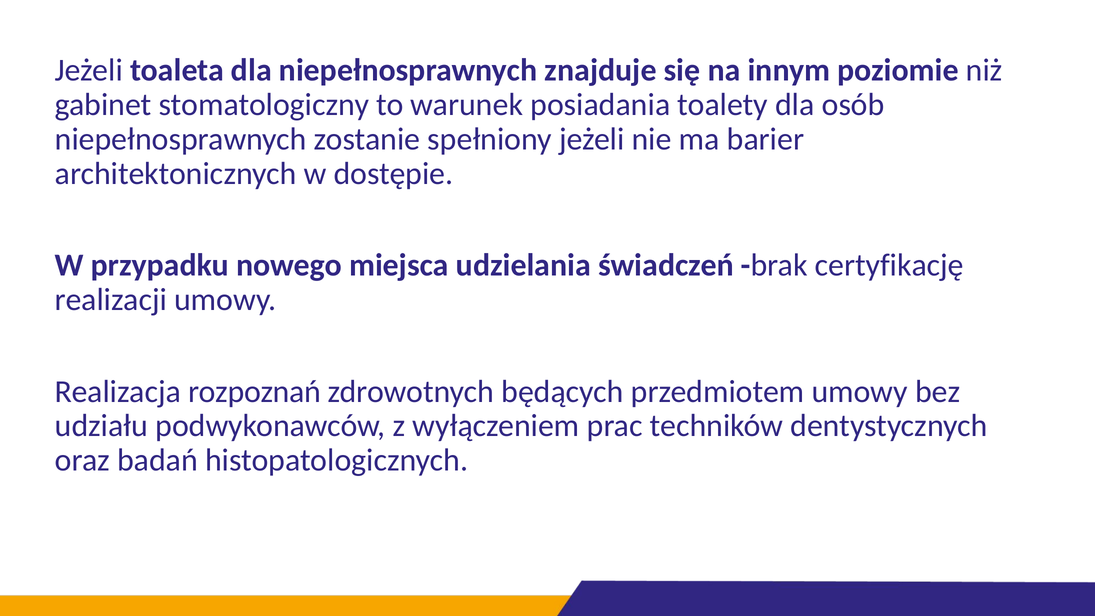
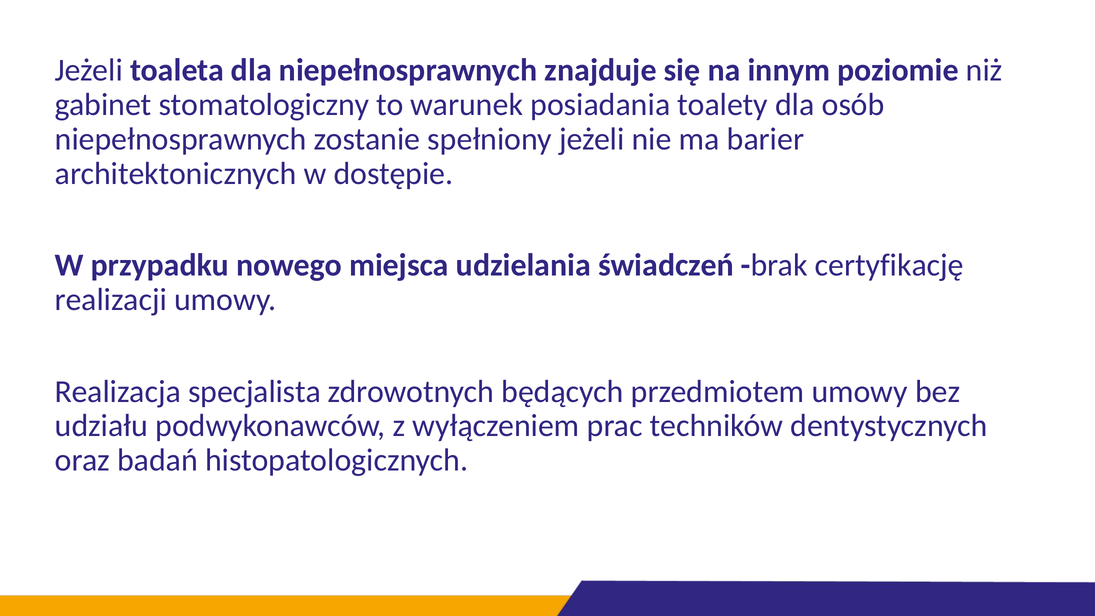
rozpoznań: rozpoznań -> specjalista (255, 391)
